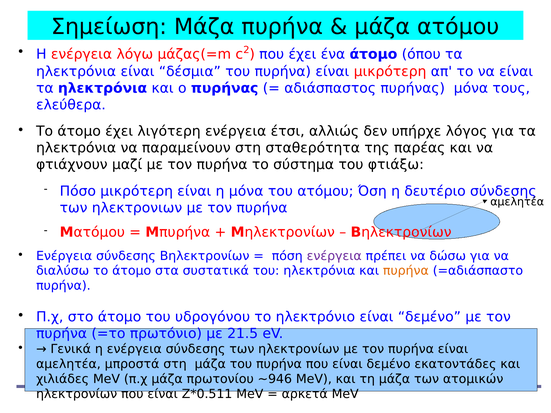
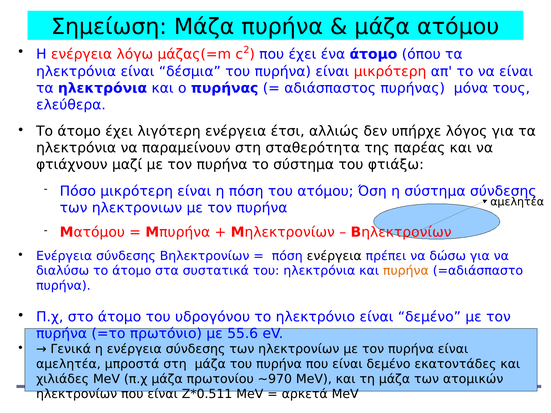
η μόνα: μόνα -> πόση (246, 191)
η δευτέριο: δευτέριο -> σύστημα (435, 191)
ενέργεια colour: purple -> black (334, 256)
21.5: 21.5 -> 55.6 (243, 334)
~946: ~946 -> ~970 (275, 379)
